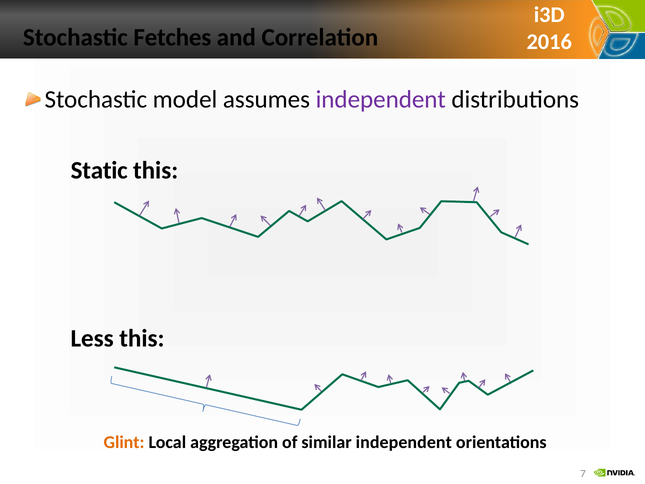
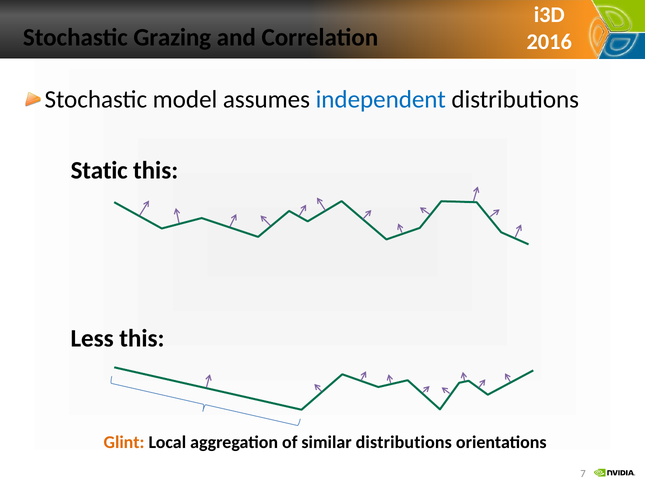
Fetches: Fetches -> Grazing (172, 37)
independent colour: purple -> blue (381, 99)
similar independent: independent -> distributions (404, 442)
